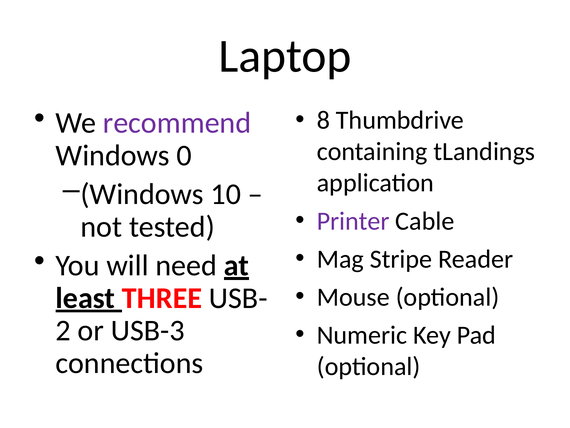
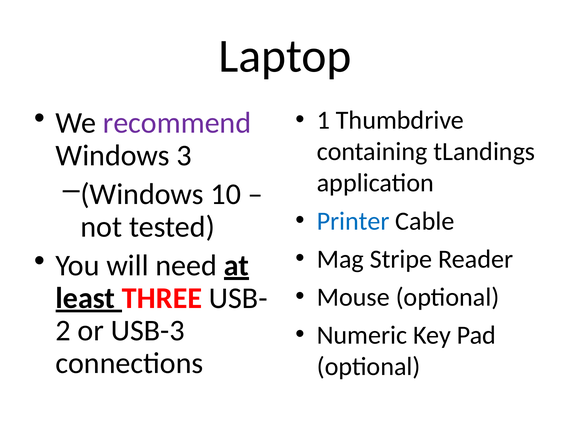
8: 8 -> 1 (323, 120)
0: 0 -> 3 (184, 155)
Printer colour: purple -> blue (353, 221)
